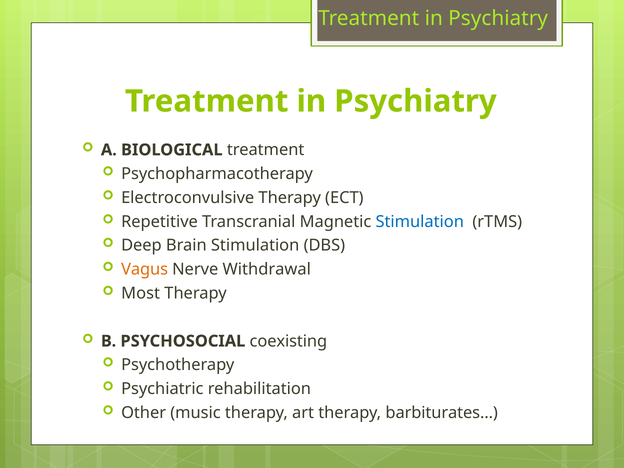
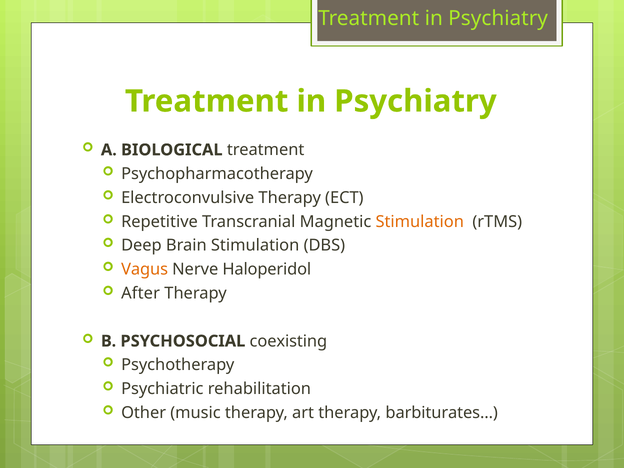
Stimulation colour: blue -> orange (420, 222)
Withdrawal: Withdrawal -> Haloperidol (267, 269)
Most: Most -> After (141, 293)
